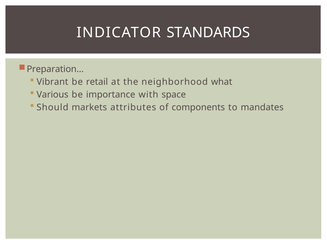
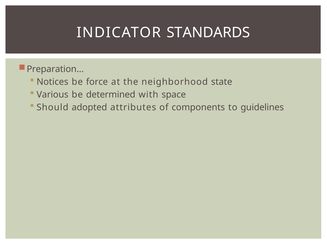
Vibrant: Vibrant -> Notices (52, 82)
retail: retail -> force (97, 82)
what: what -> state (222, 82)
importance: importance -> determined (111, 95)
markets: markets -> adopted (89, 107)
mandates: mandates -> guidelines (262, 107)
